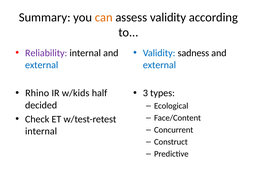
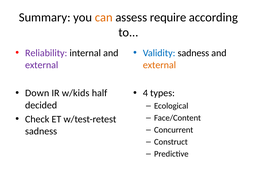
assess validity: validity -> require (168, 17)
external colour: blue -> purple (42, 65)
external colour: blue -> orange (159, 65)
Rhino: Rhino -> Down (37, 93)
3: 3 -> 4 (145, 93)
internal: internal -> sadness (41, 131)
